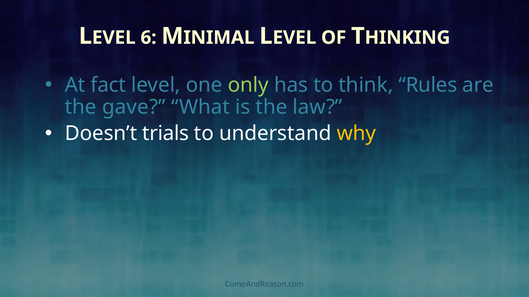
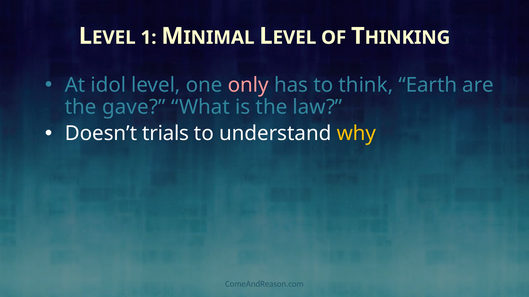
6: 6 -> 1 (149, 38)
fact: fact -> idol (108, 85)
only colour: light green -> pink (248, 85)
Rules: Rules -> Earth (428, 85)
